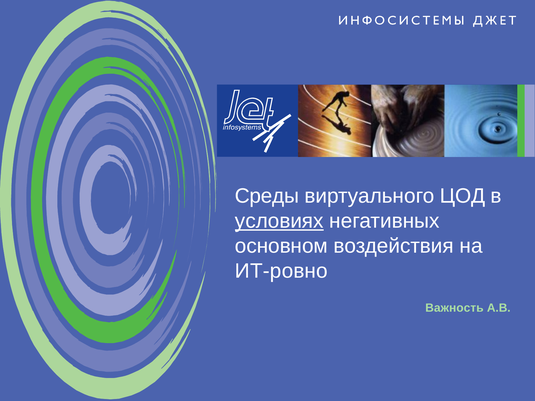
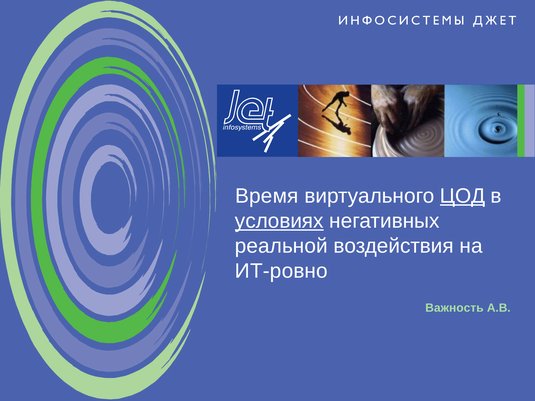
Среды: Среды -> Время (267, 196)
ЦОД underline: none -> present (463, 196)
основном: основном -> реальной (281, 246)
